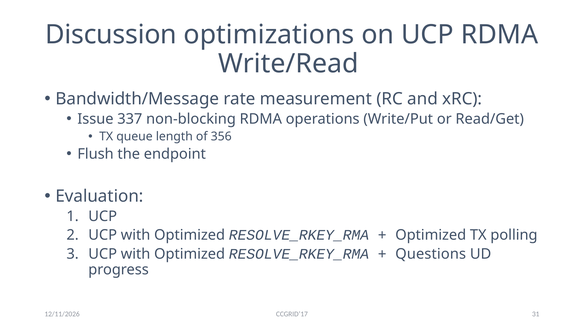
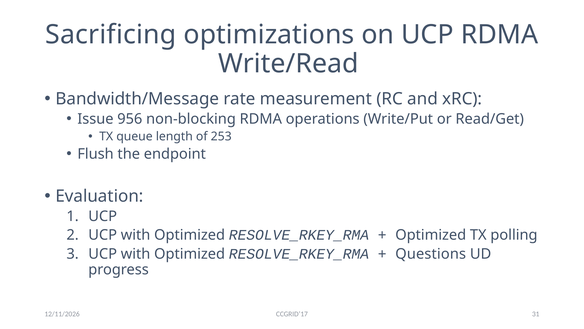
Discussion: Discussion -> Sacrificing (111, 35)
337: 337 -> 956 (130, 119)
356: 356 -> 253 (221, 136)
